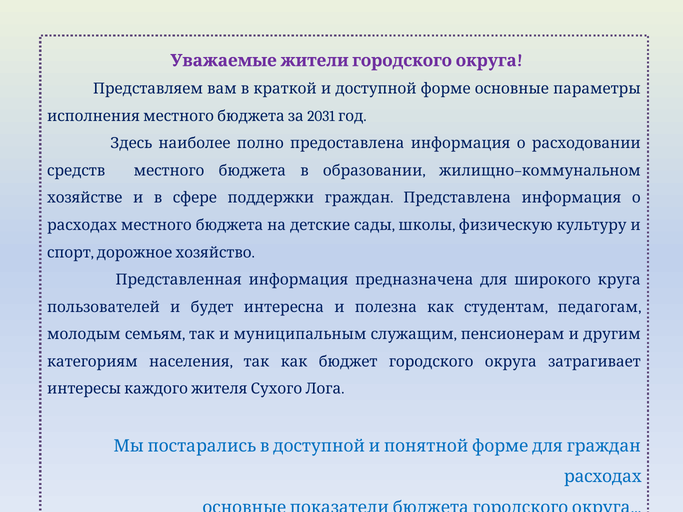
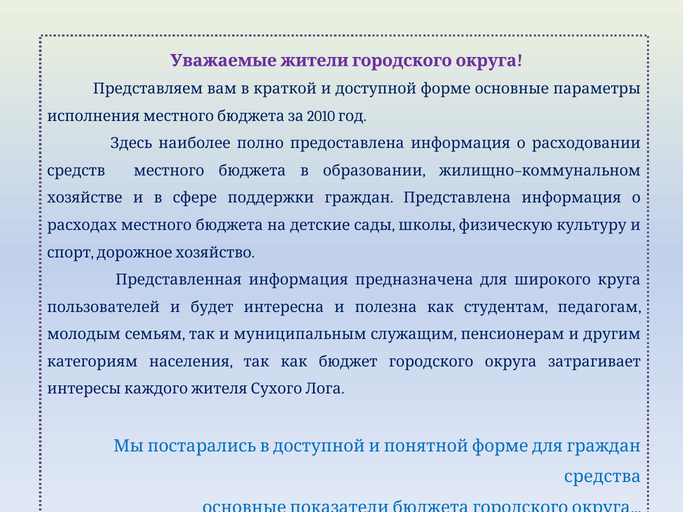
2031: 2031 -> 2010 (321, 116)
расходах: расходах -> средства (603, 477)
